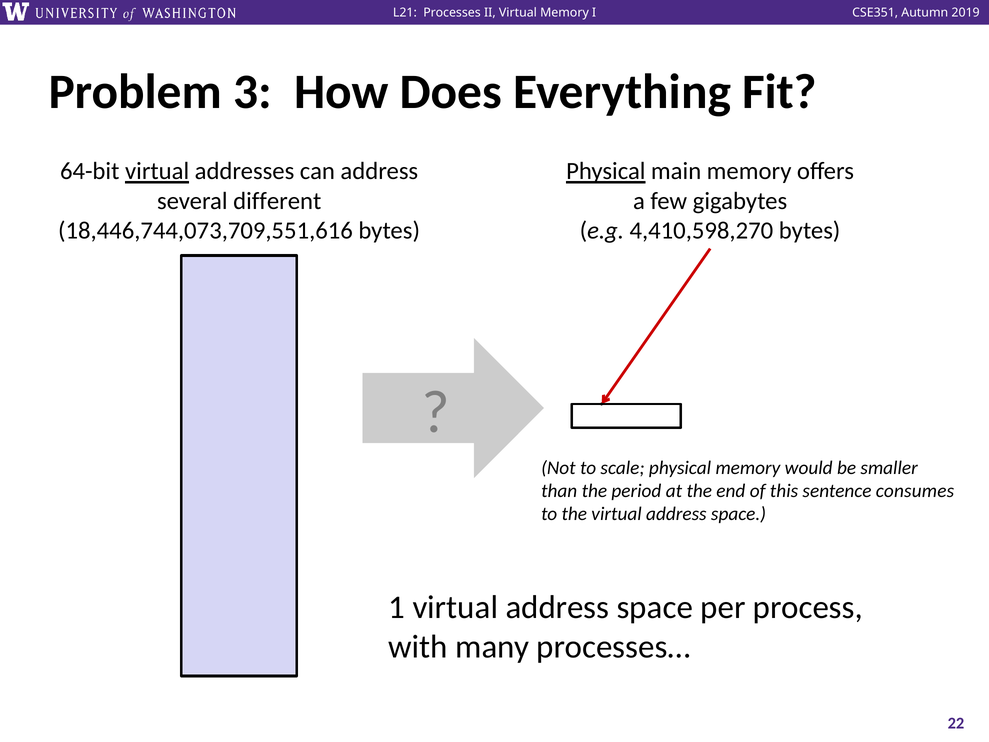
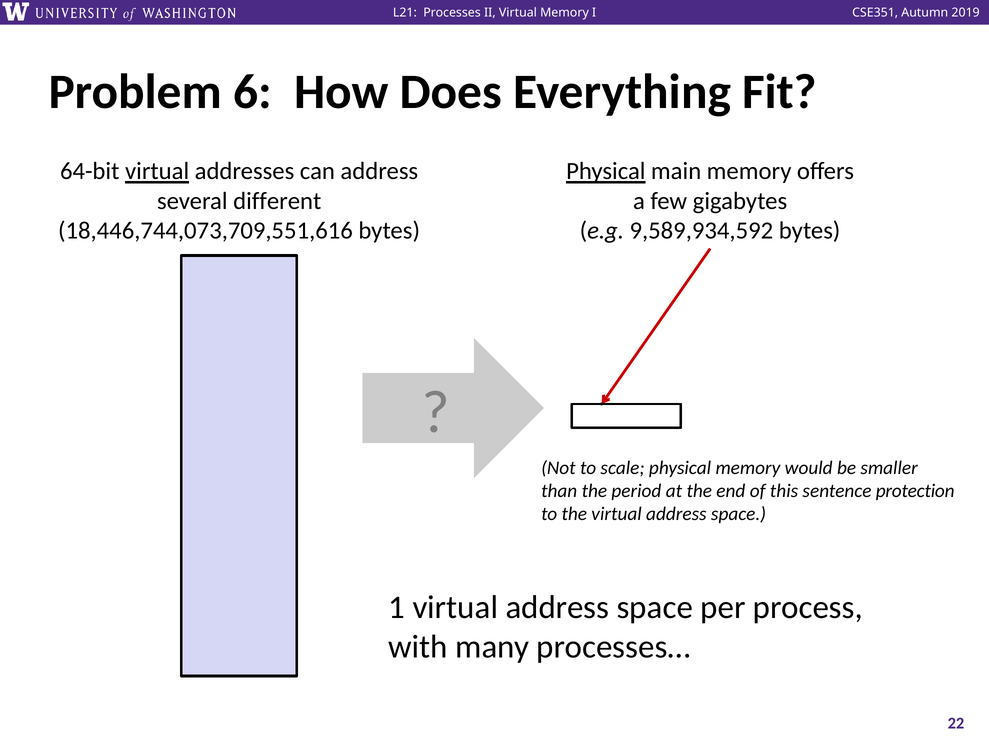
3: 3 -> 6 (253, 92)
4,410,598,270: 4,410,598,270 -> 9,589,934,592 (701, 231)
consumes: consumes -> protection (915, 491)
